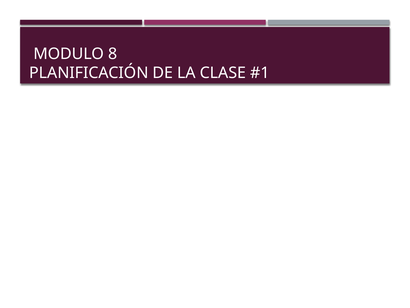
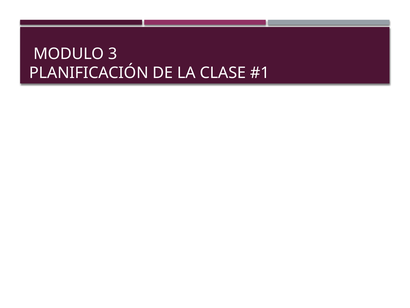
8: 8 -> 3 (113, 54)
